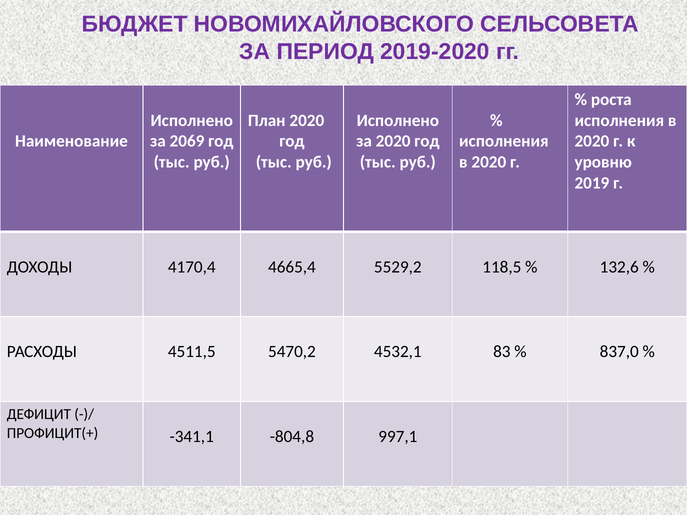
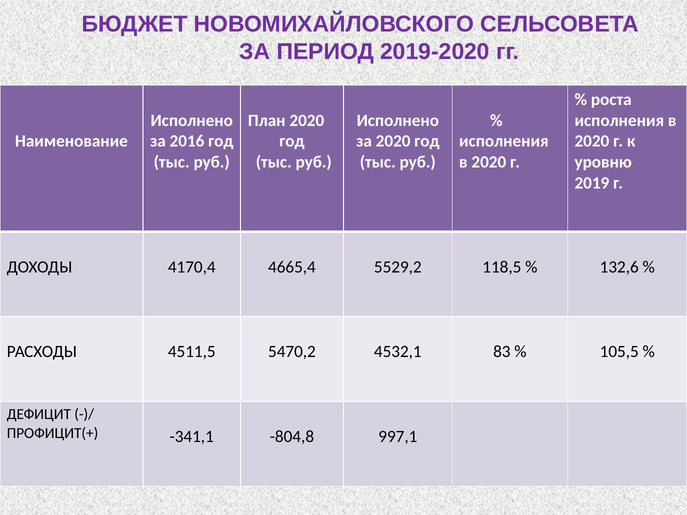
2069: 2069 -> 2016 (187, 141)
837,0: 837,0 -> 105,5 (619, 352)
